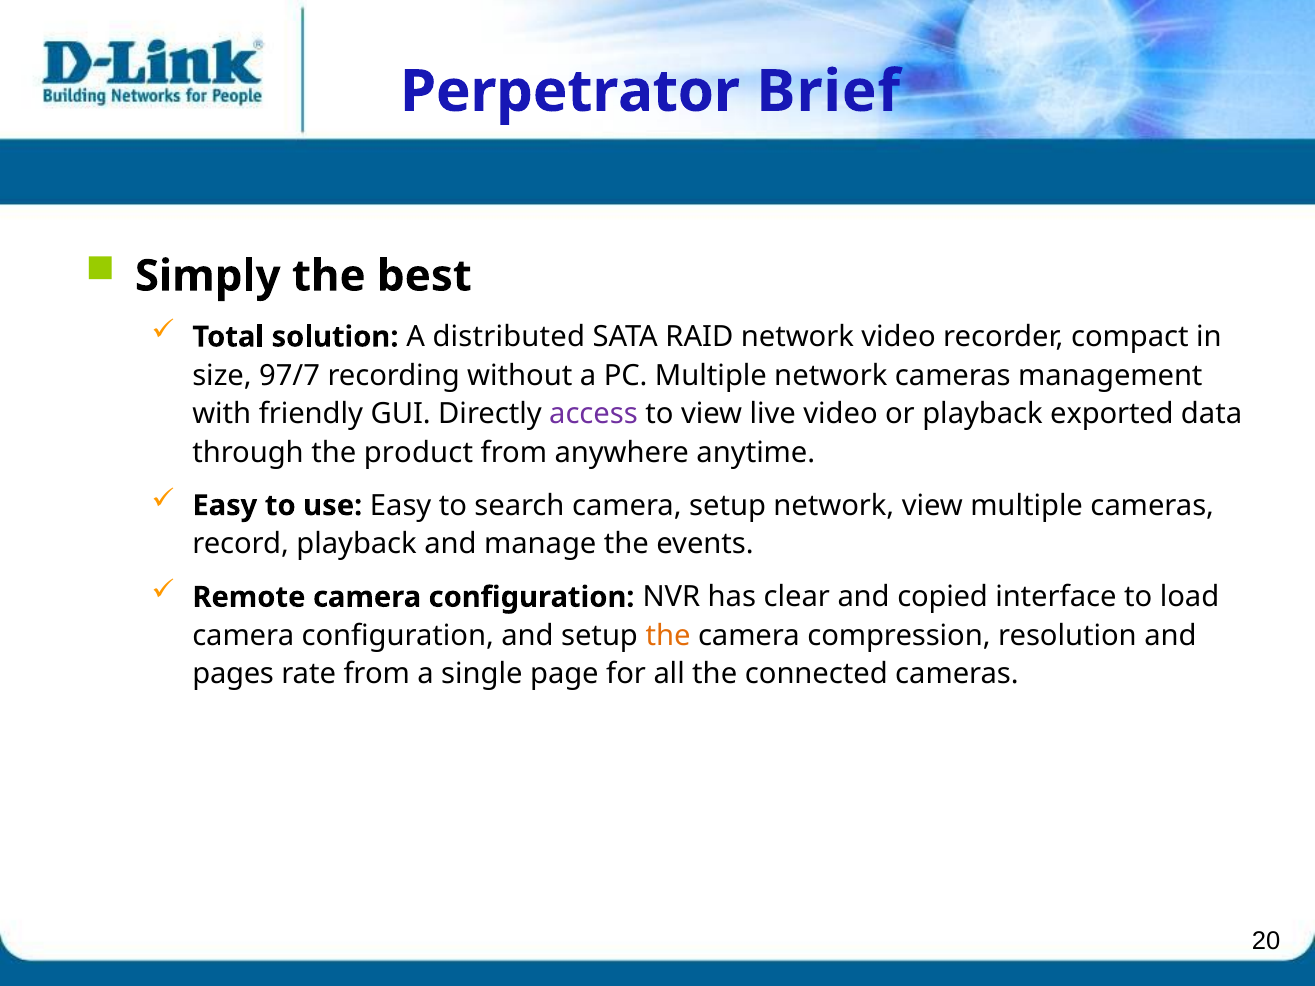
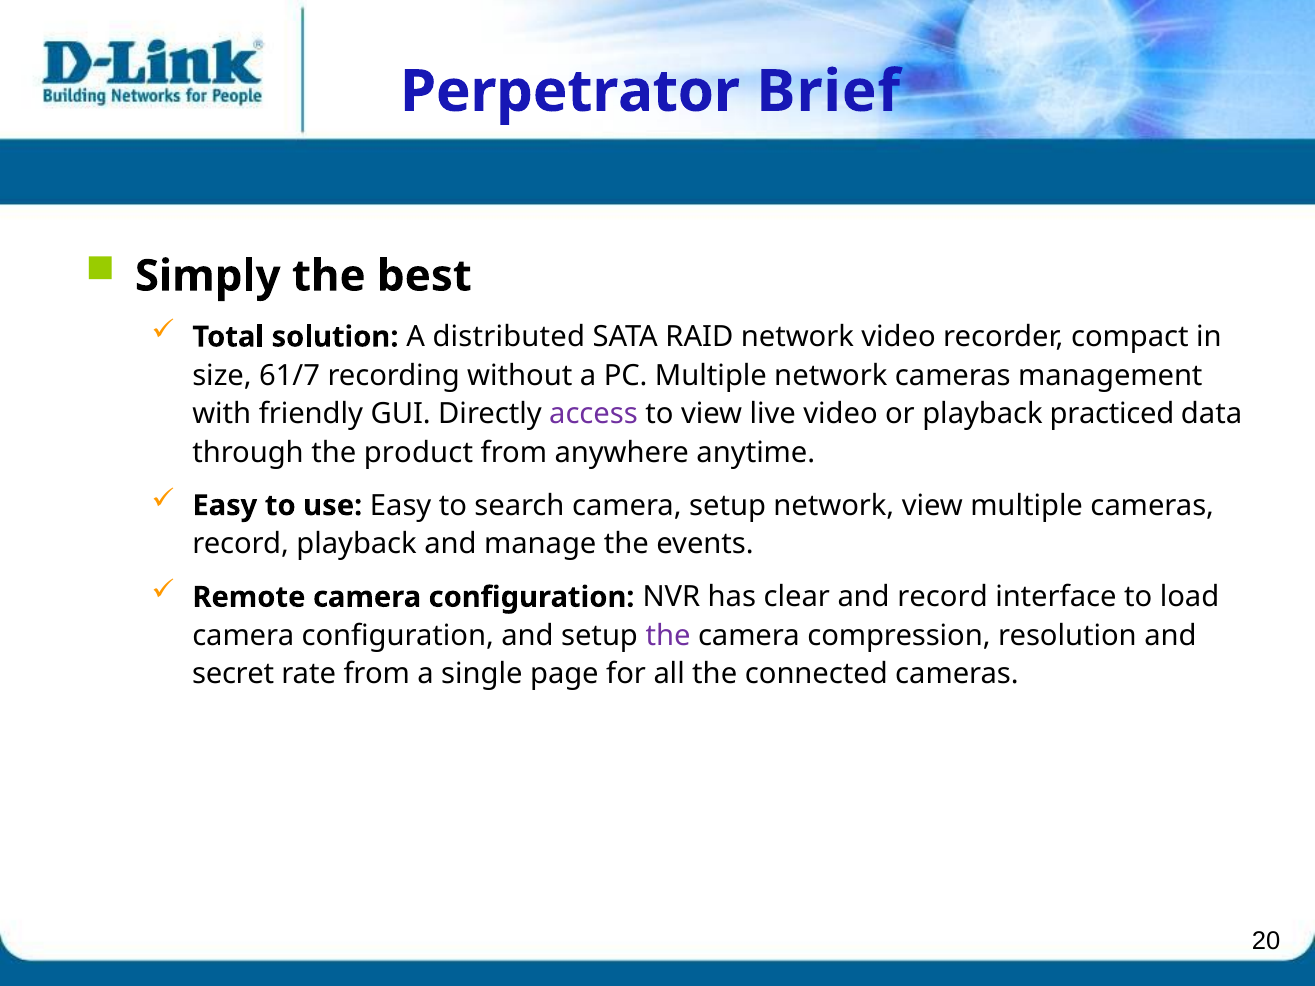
97/7: 97/7 -> 61/7 (290, 375)
exported: exported -> practiced (1112, 414)
and copied: copied -> record (943, 597)
the colour: orange -> purple (668, 636)
pages: pages -> secret (233, 674)
